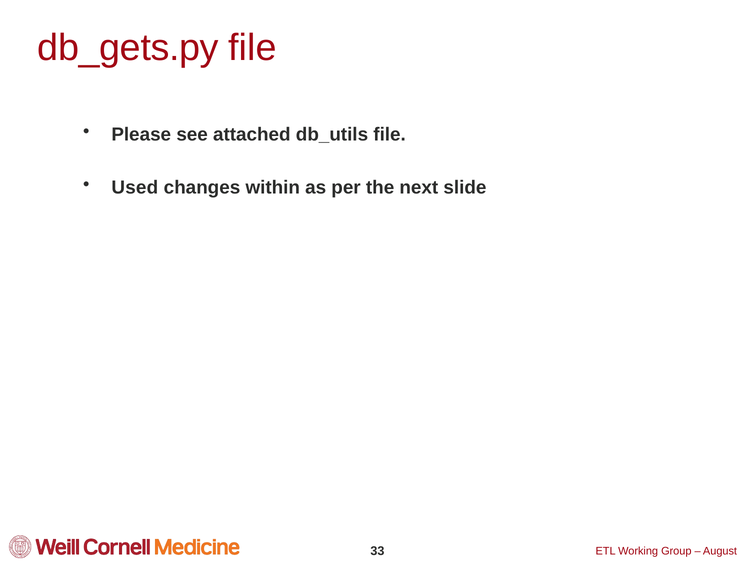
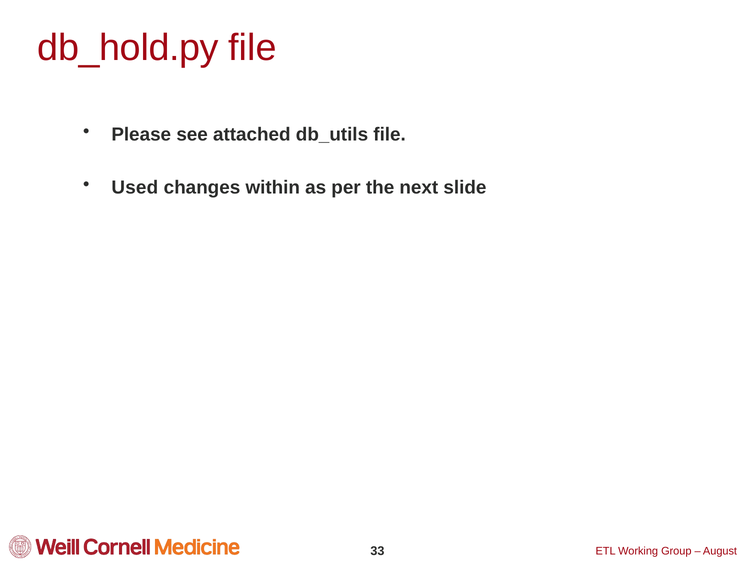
db_gets.py: db_gets.py -> db_hold.py (128, 48)
